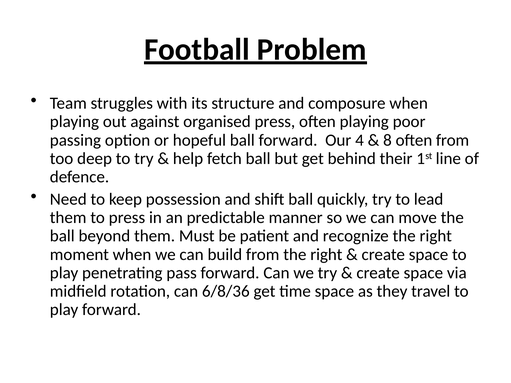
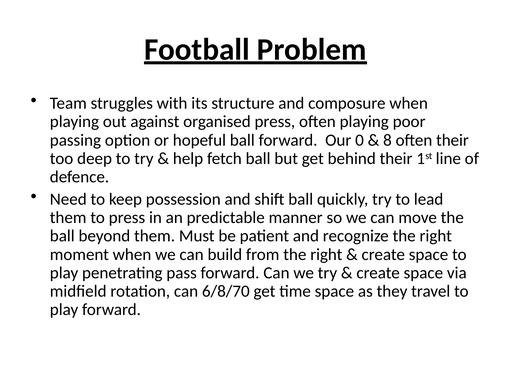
4: 4 -> 0 (359, 140)
often from: from -> their (452, 140)
6/8/36: 6/8/36 -> 6/8/70 (226, 291)
